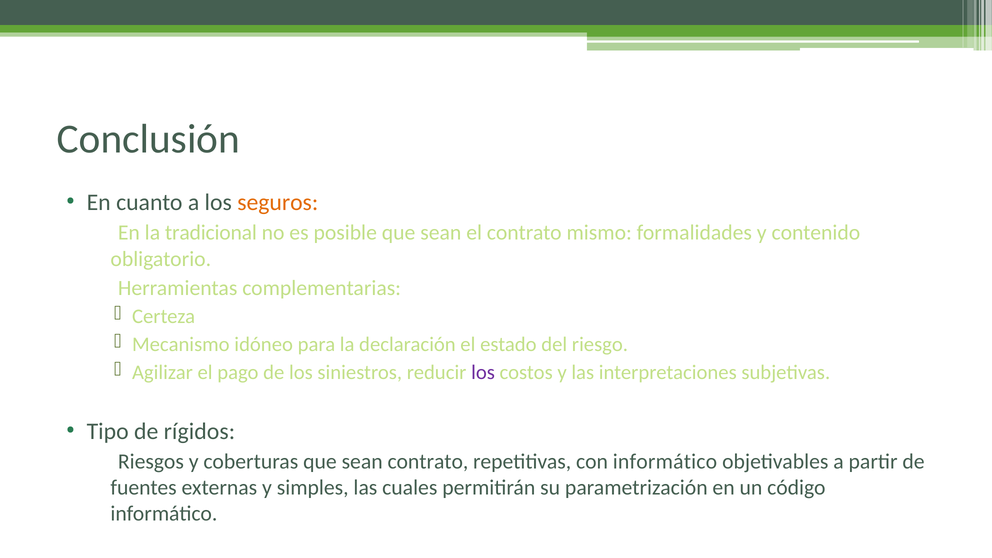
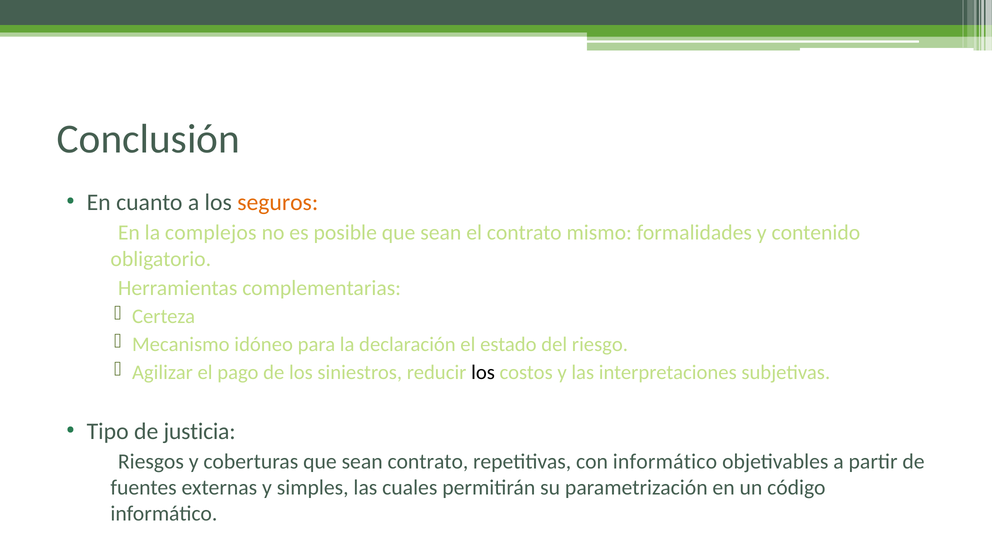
tradicional: tradicional -> complejos (211, 233)
los colour: purple -> black (483, 372)
rígidos: rígidos -> justicia (200, 431)
